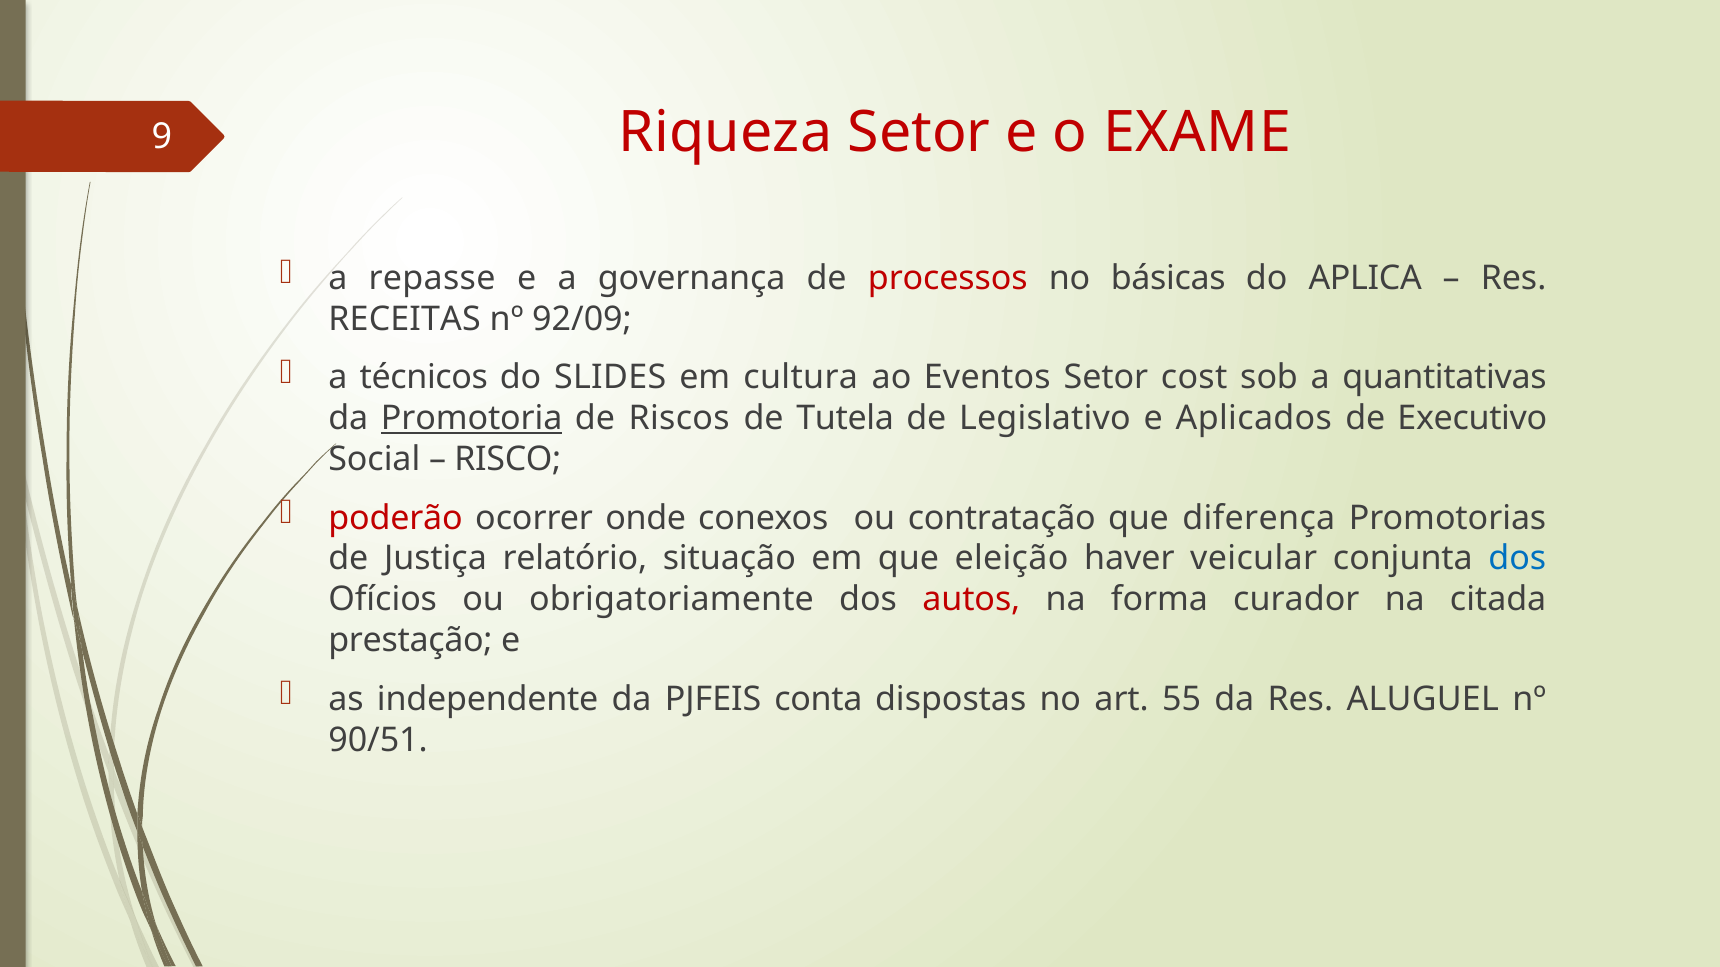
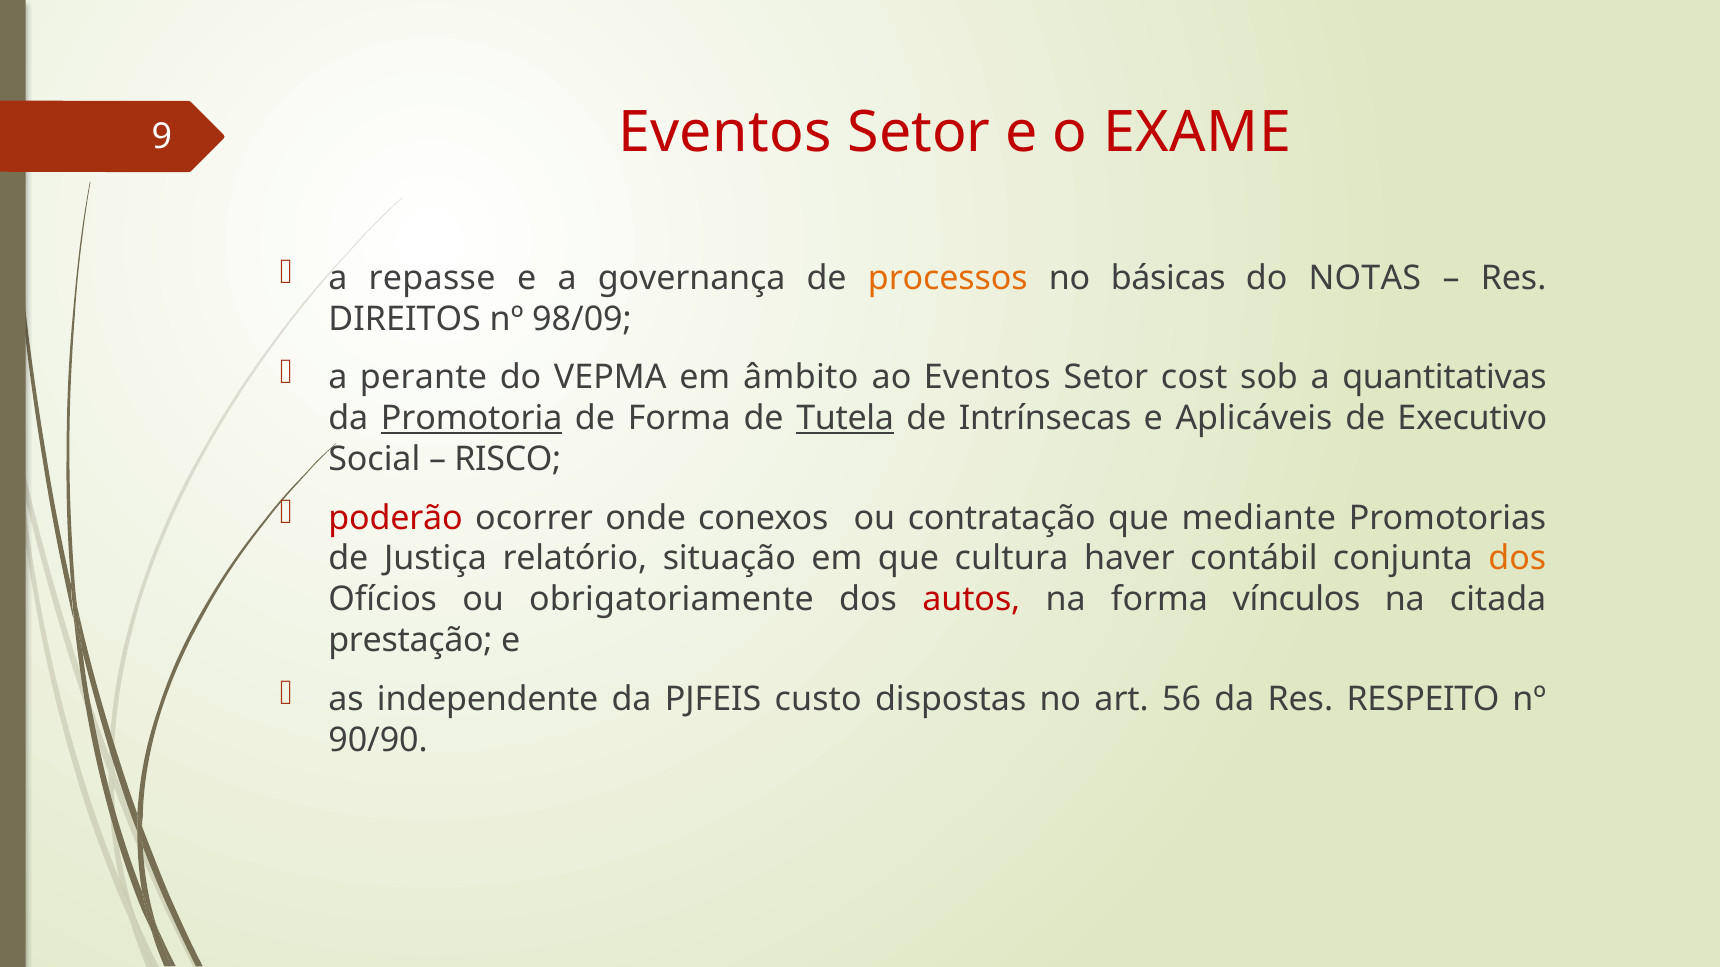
9 Riqueza: Riqueza -> Eventos (725, 133)
processos colour: red -> orange (948, 278)
APLICA: APLICA -> NOTAS (1365, 278)
RECEITAS: RECEITAS -> DIREITOS (405, 319)
92/09: 92/09 -> 98/09 (582, 319)
técnicos: técnicos -> perante (424, 378)
SLIDES: SLIDES -> VEPMA (610, 378)
cultura: cultura -> âmbito (801, 378)
de Riscos: Riscos -> Forma (679, 419)
Tutela underline: none -> present (845, 419)
Legislativo: Legislativo -> Intrínsecas (1045, 419)
Aplicados: Aplicados -> Aplicáveis (1254, 419)
diferença: diferença -> mediante (1259, 518)
eleição: eleição -> cultura (1012, 559)
veicular: veicular -> contábil (1254, 559)
dos colour: blue -> orange (1517, 559)
curador: curador -> vínculos (1297, 600)
conta: conta -> custo (818, 699)
55: 55 -> 56 (1182, 699)
ALUGUEL: ALUGUEL -> RESPEITO (1423, 699)
90/51: 90/51 -> 90/90 (378, 740)
